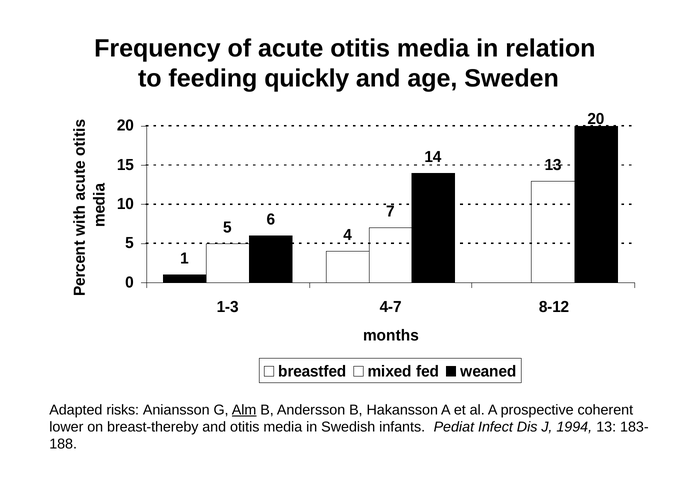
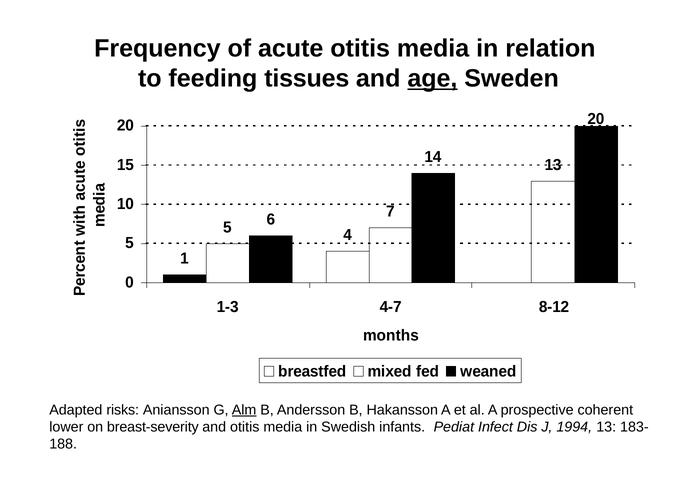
quickly: quickly -> tissues (307, 79)
age underline: none -> present (432, 79)
breast-thereby: breast-thereby -> breast-severity (153, 427)
